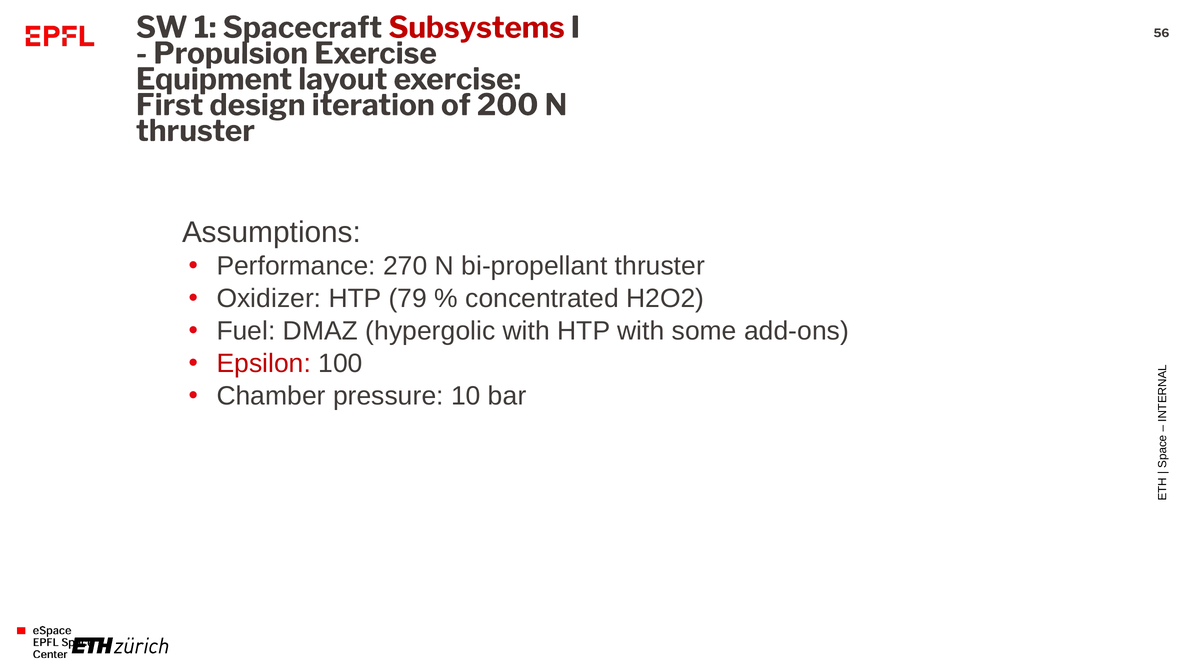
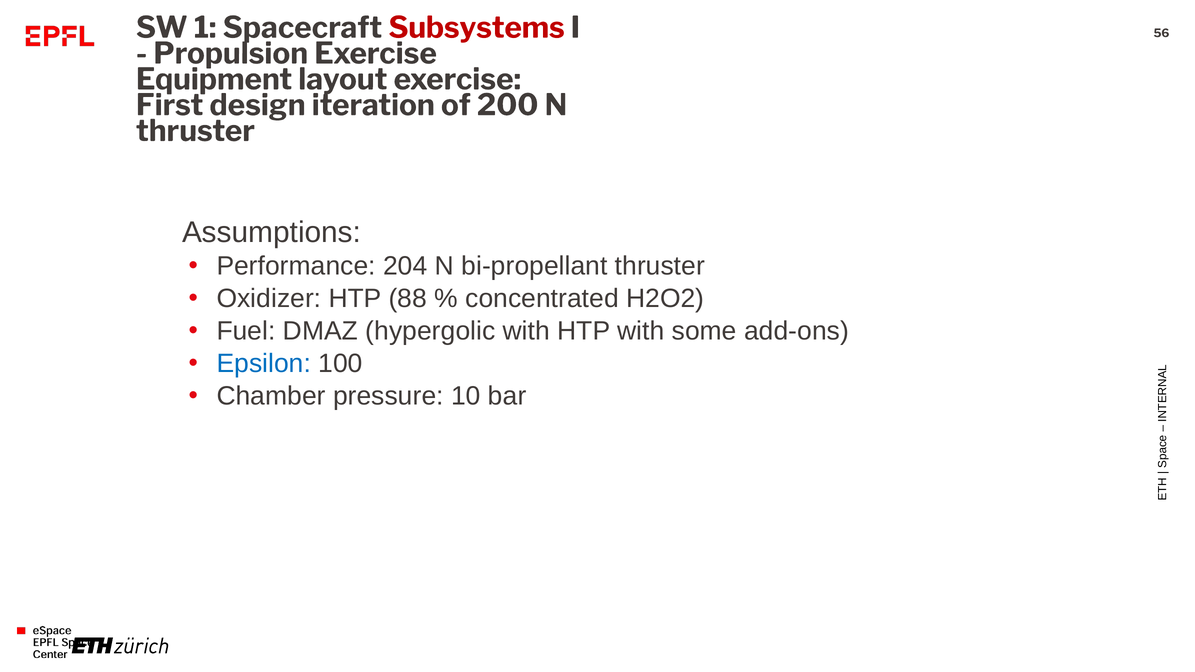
270: 270 -> 204 (405, 266)
79: 79 -> 88 (408, 299)
Epsilon colour: red -> blue (264, 364)
